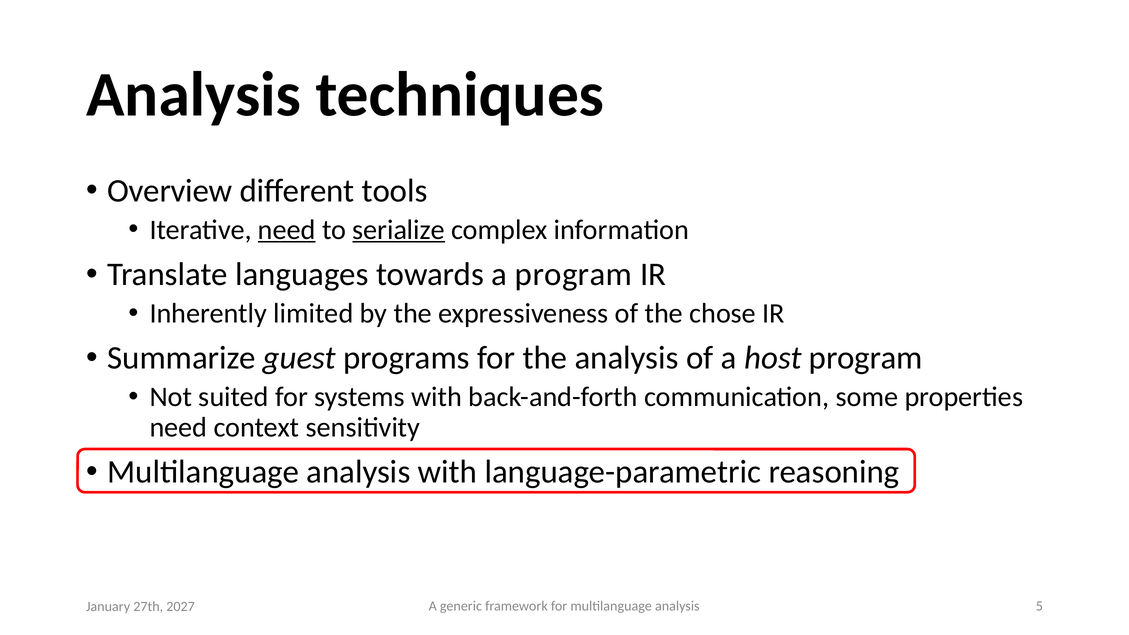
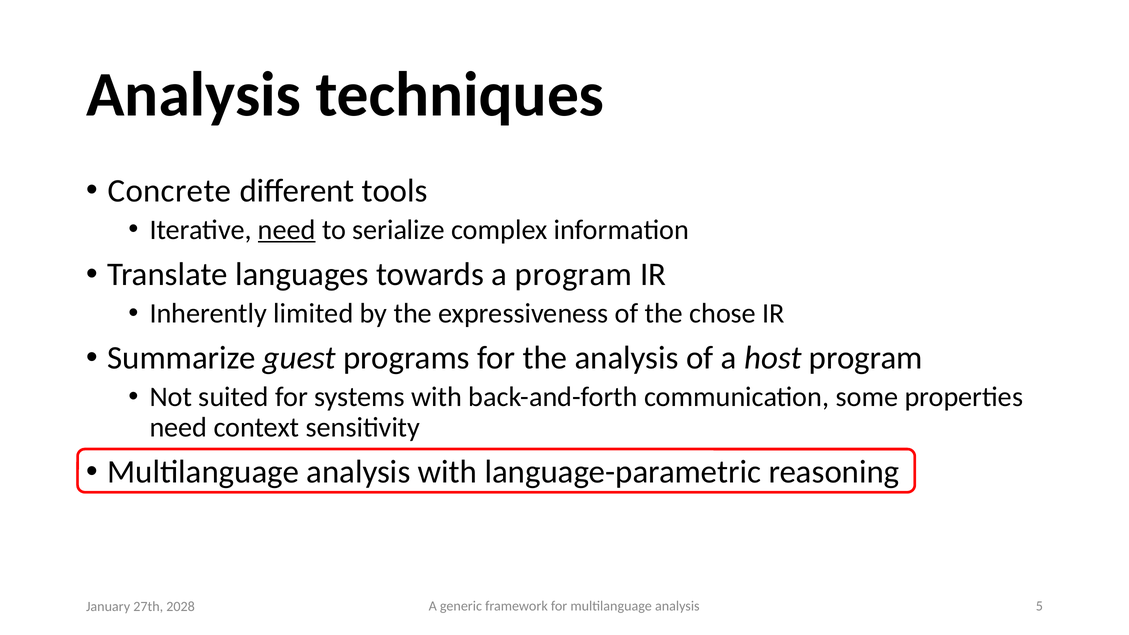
Overview: Overview -> Concrete (170, 191)
serialize underline: present -> none (399, 230)
2027: 2027 -> 2028 (181, 606)
